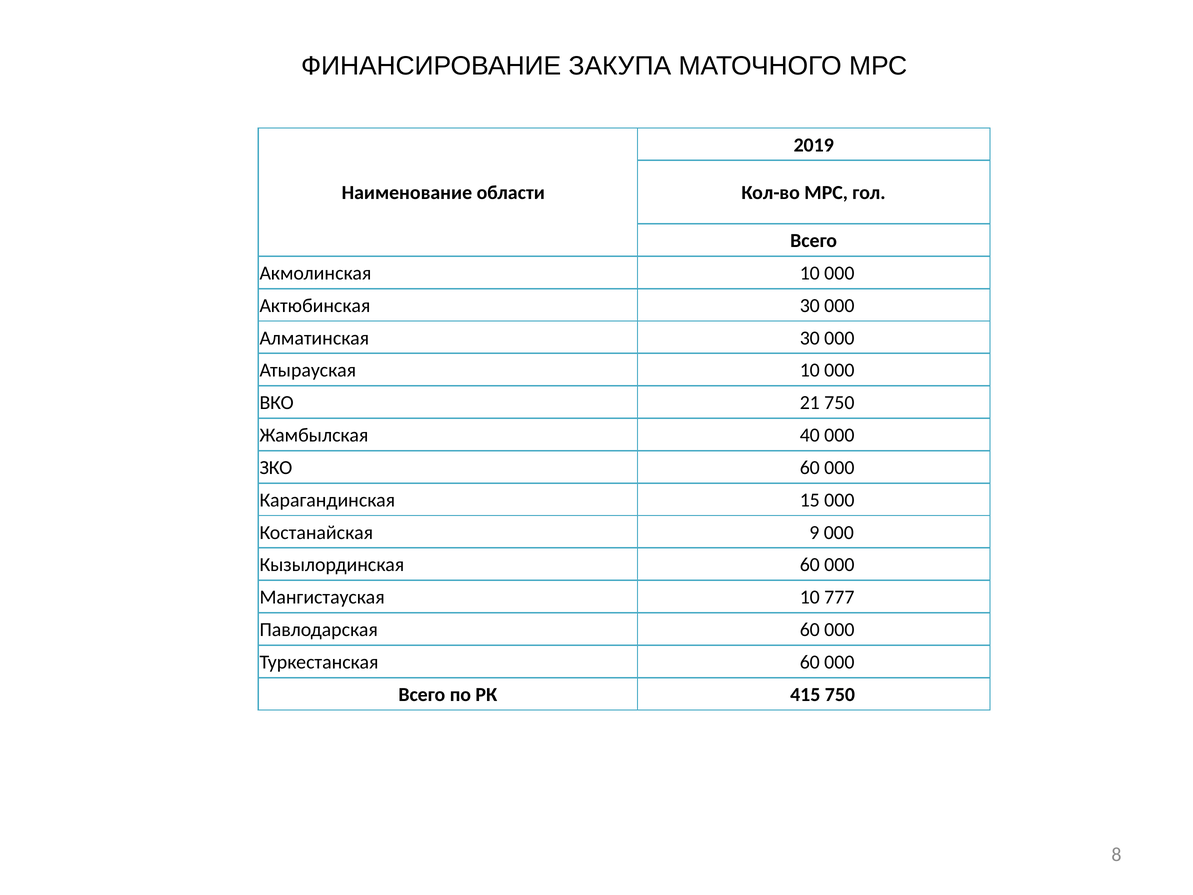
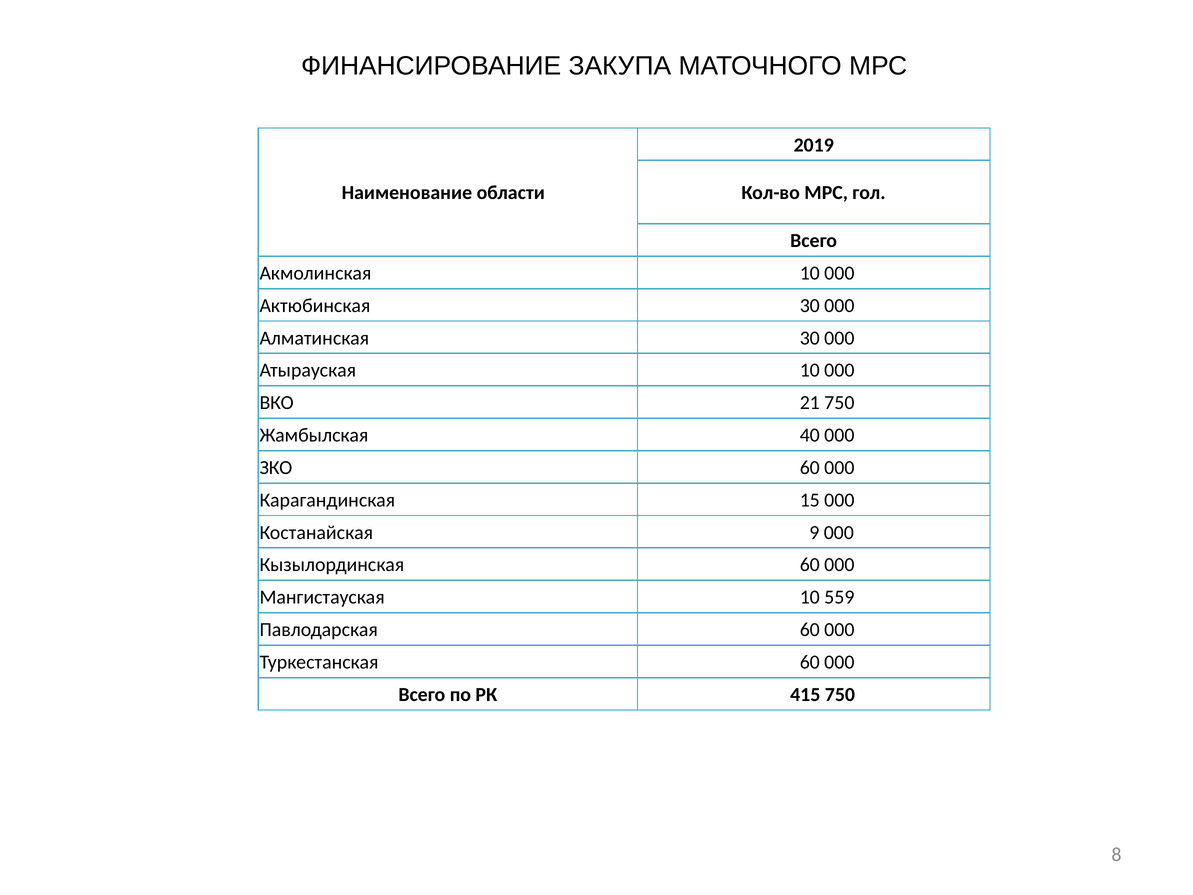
777: 777 -> 559 (839, 597)
